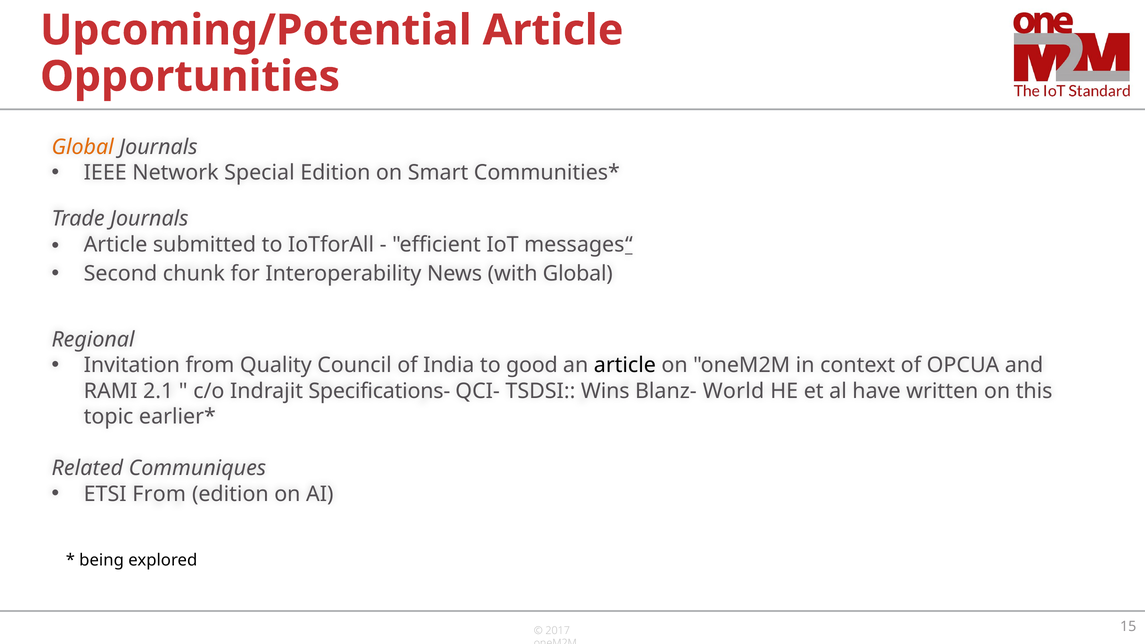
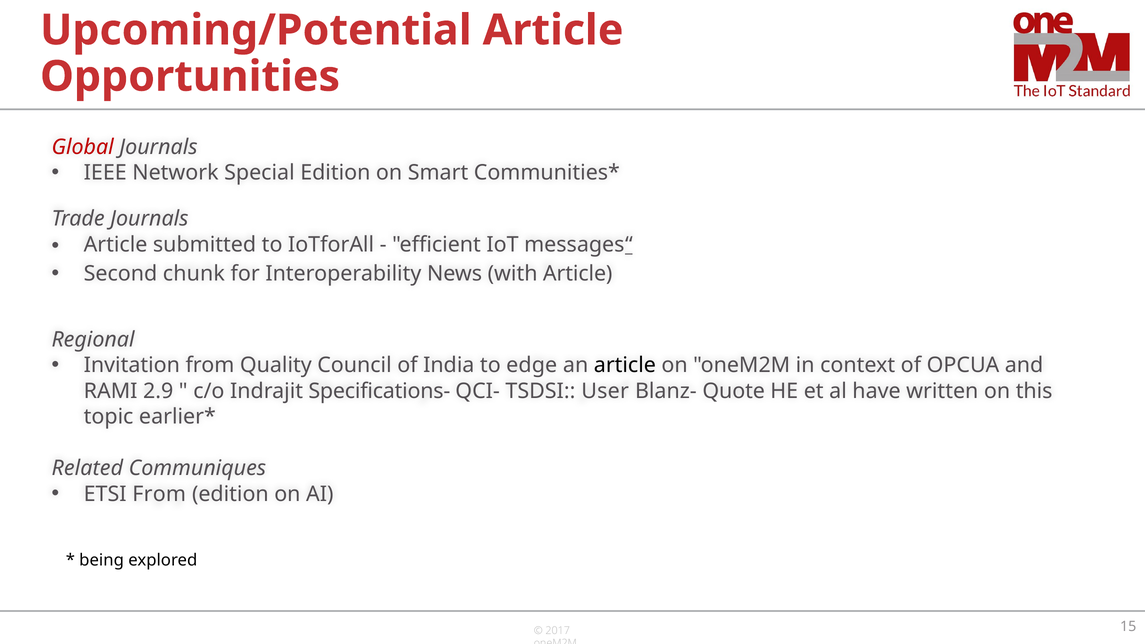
Global colour: orange -> red (83, 147)
with Global: Global -> Article (578, 274)
good: good -> edge (532, 365)
2.1: 2.1 -> 2.9 (158, 391)
Wins: Wins -> User (605, 391)
World: World -> Quote (734, 391)
